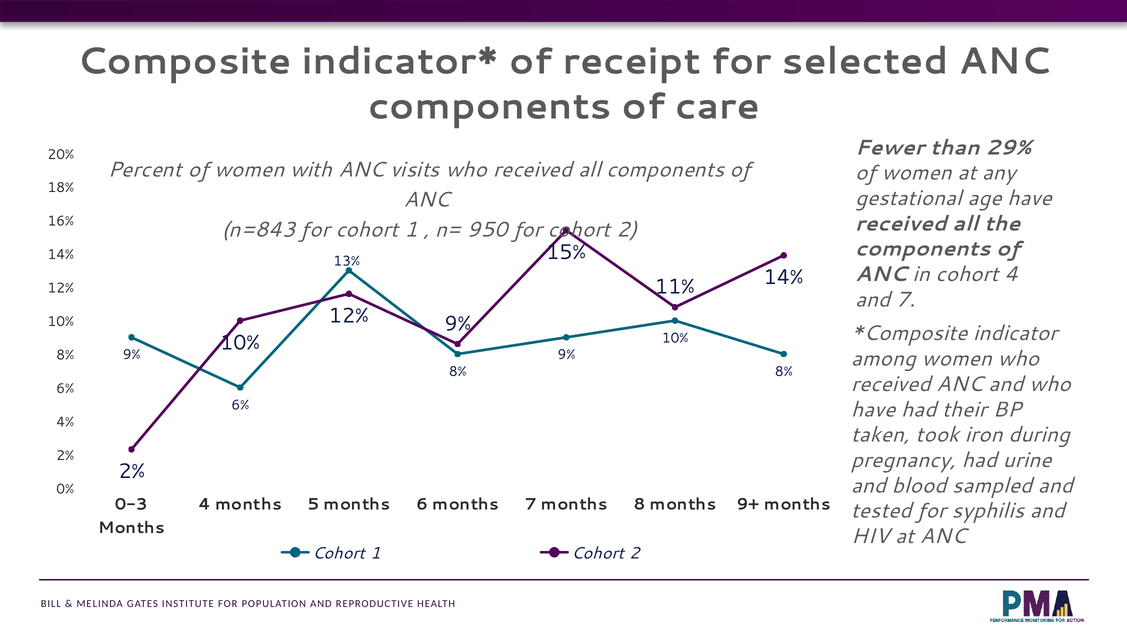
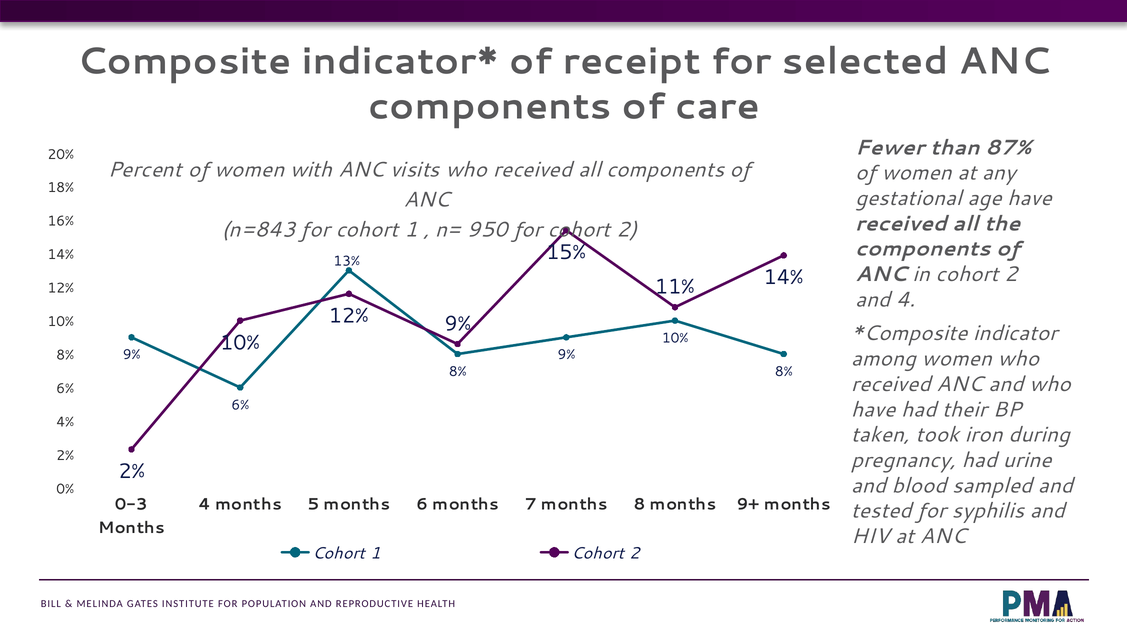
29%: 29% -> 87% (1008, 148)
in cohort 4: 4 -> 2 (1011, 274)
and 7: 7 -> 4 (906, 300)
